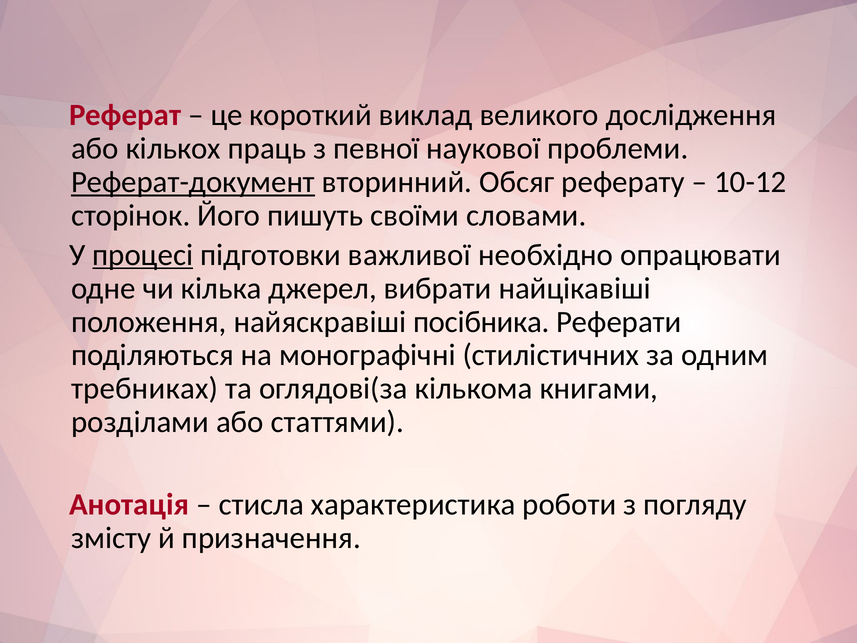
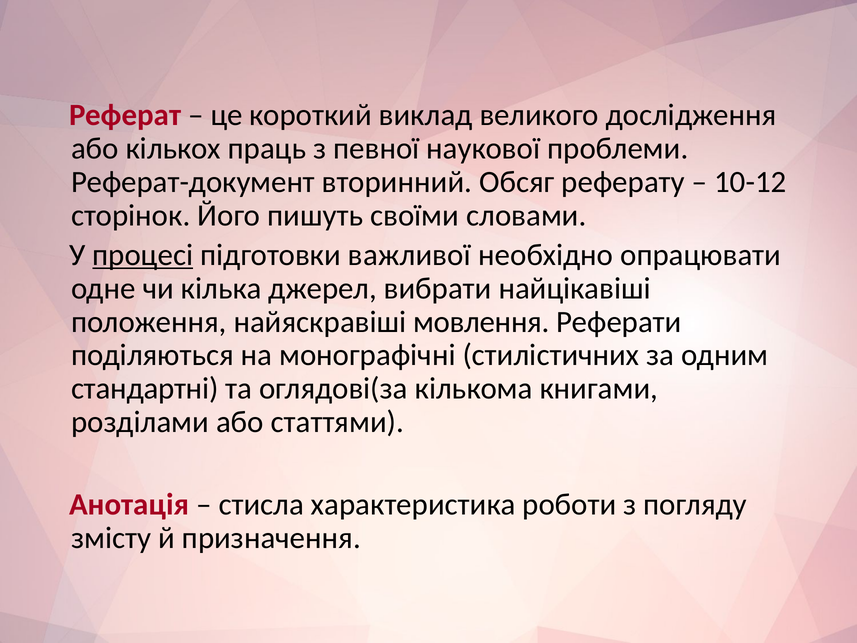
Реферат-документ underline: present -> none (193, 182)
посібника: посібника -> мовлення (481, 322)
требниках: требниках -> стандартні (145, 388)
